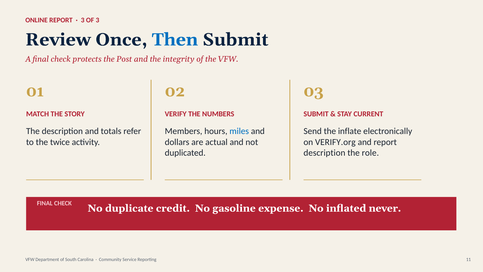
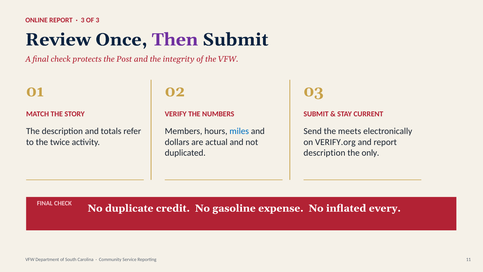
Then colour: blue -> purple (175, 40)
inflate: inflate -> meets (350, 131)
role: role -> only (370, 153)
never: never -> every (385, 208)
